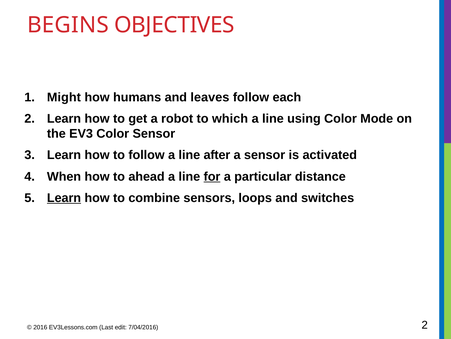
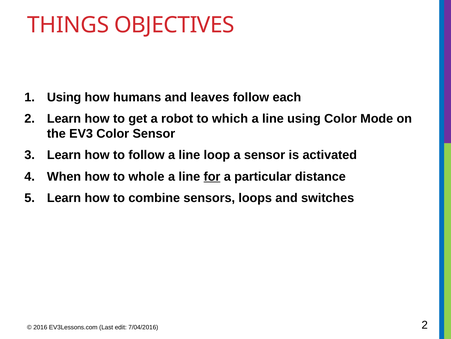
BEGINS: BEGINS -> THINGS (68, 25)
Might: Might -> Using (64, 97)
after: after -> loop (217, 155)
ahead: ahead -> whole (146, 176)
Learn underline: present -> none (64, 197)
